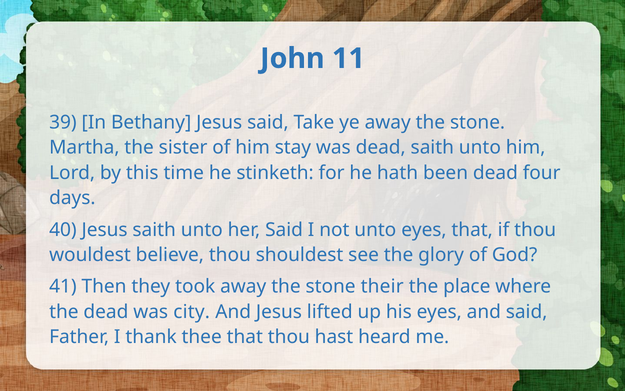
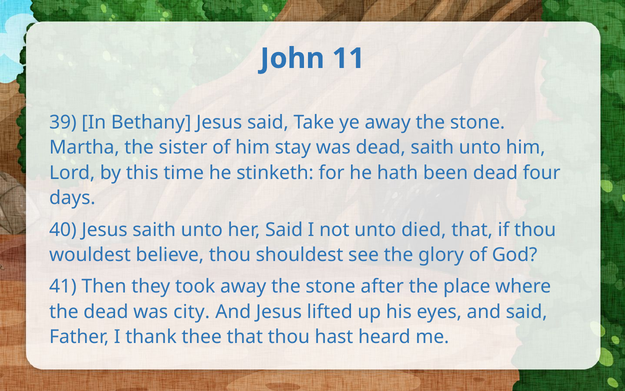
unto eyes: eyes -> died (424, 230)
their: their -> after (382, 286)
